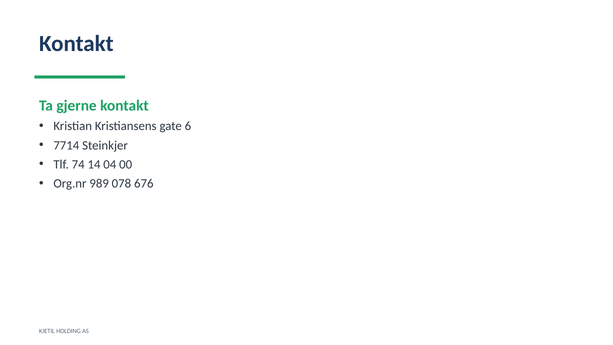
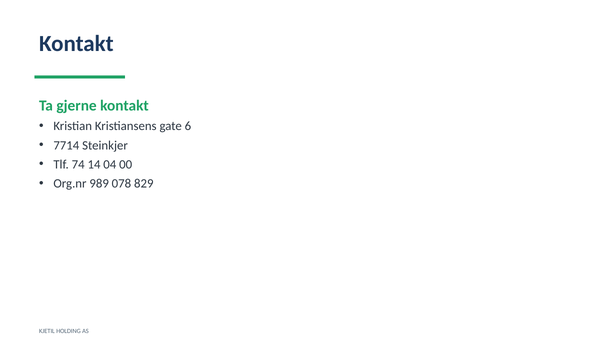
676: 676 -> 829 (144, 184)
